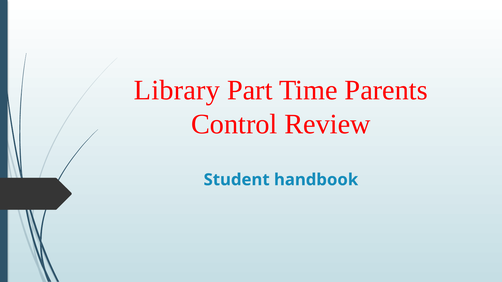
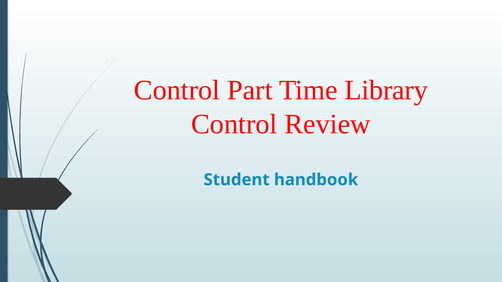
Library: Library -> Control (177, 90)
Parents: Parents -> Library (386, 90)
